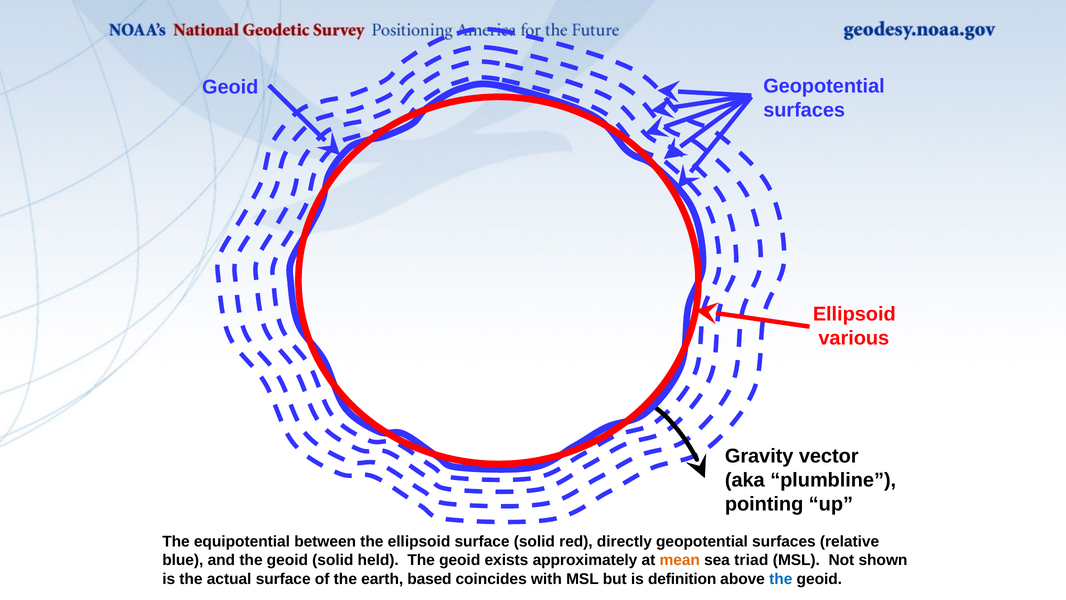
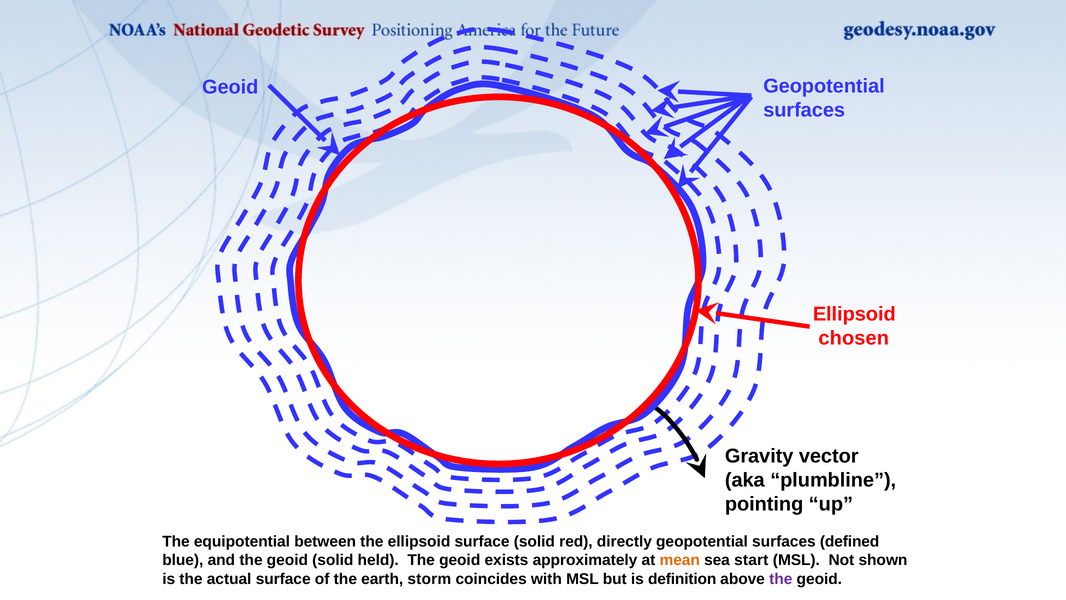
various: various -> chosen (854, 338)
relative: relative -> defined (850, 541)
triad: triad -> start (751, 560)
based: based -> storm (429, 579)
the colour: blue -> purple (781, 579)
